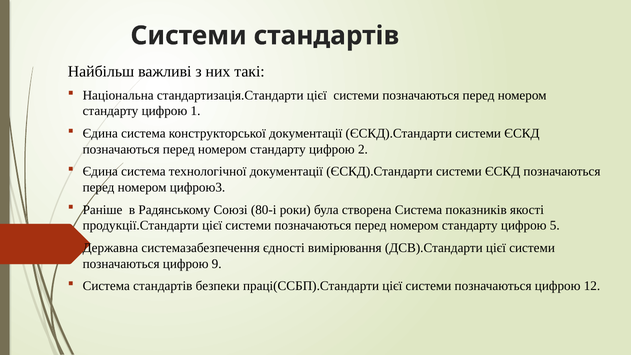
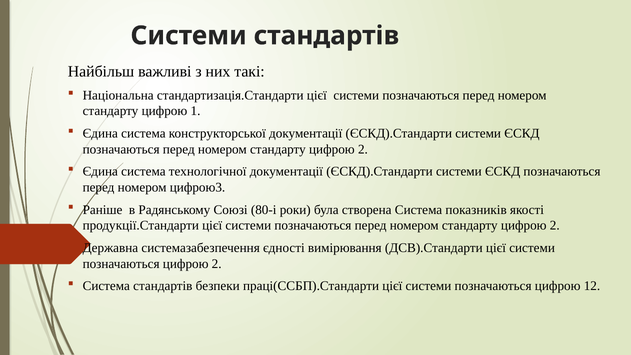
5: 5 -> 2 (555, 225)
позначаються цифрою 9: 9 -> 2 (217, 264)
